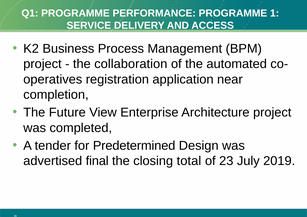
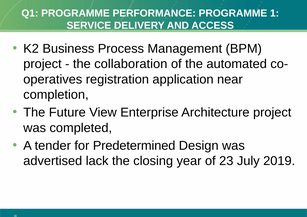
final: final -> lack (97, 161)
total: total -> year (189, 161)
